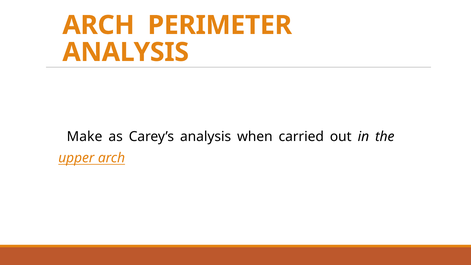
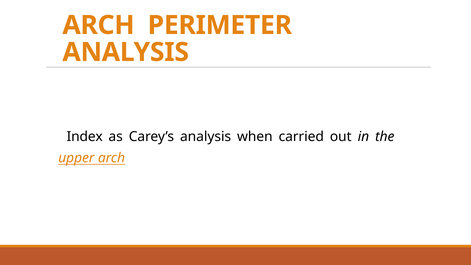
Make: Make -> Index (85, 137)
